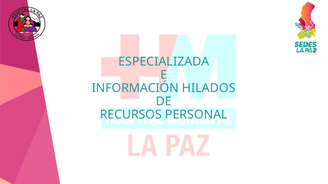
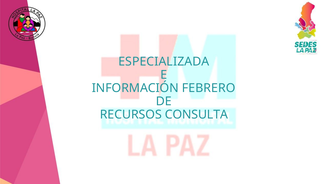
HILADOS: HILADOS -> FEBRERO (209, 88)
PERSONAL: PERSONAL -> CONSULTA (196, 115)
